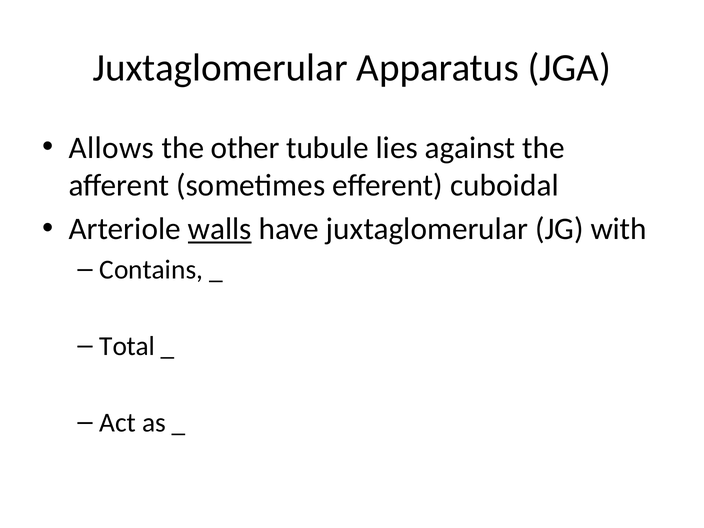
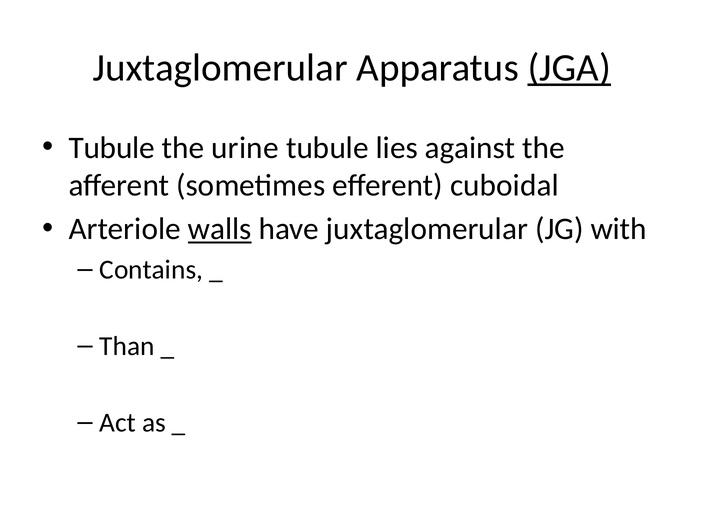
JGA underline: none -> present (569, 68)
Allows: Allows -> Tubule (112, 148)
other: other -> urine (245, 148)
Total: Total -> Than (127, 346)
